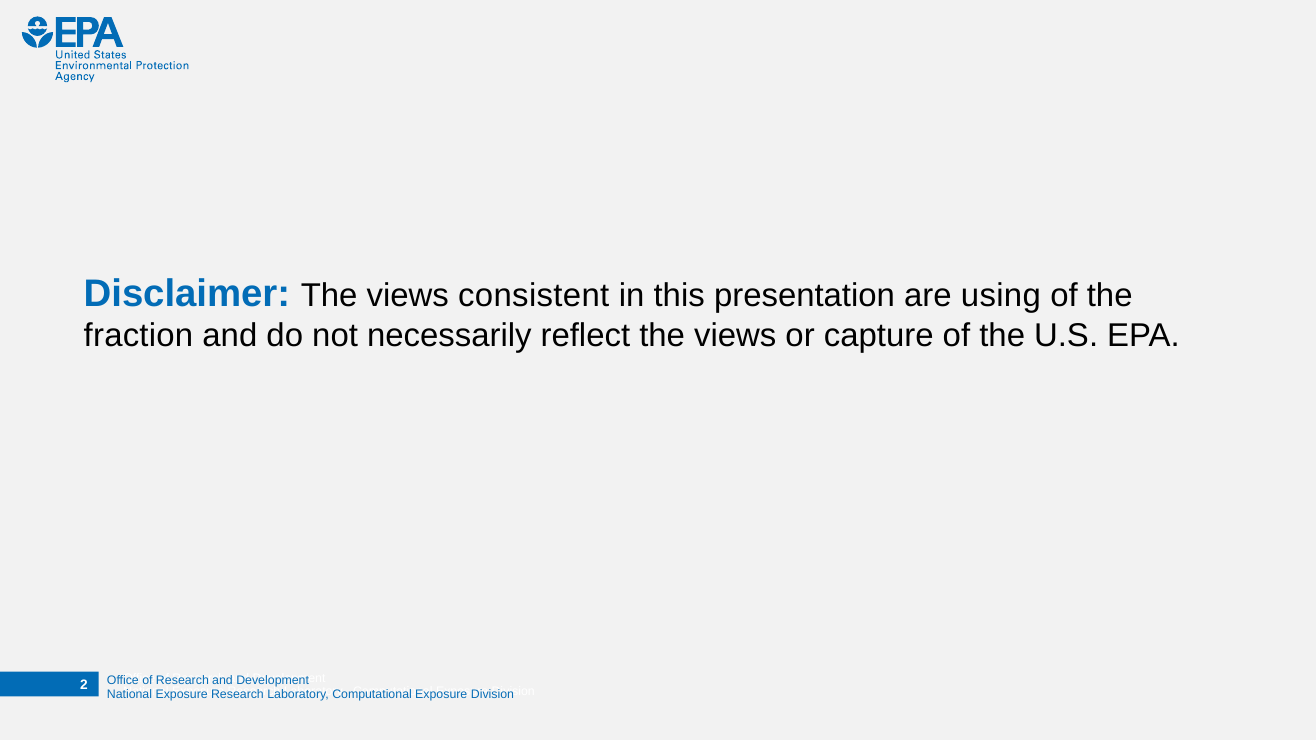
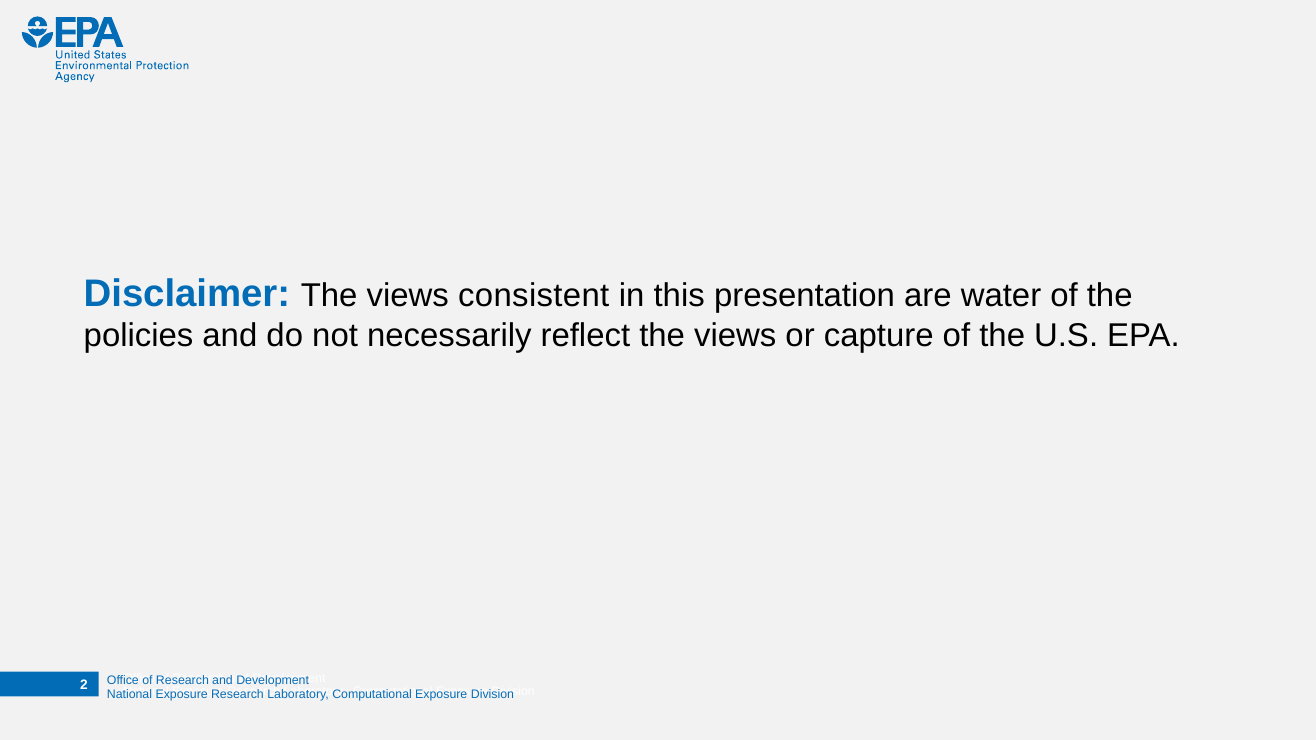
using: using -> water (1001, 296)
fraction: fraction -> policies (139, 336)
